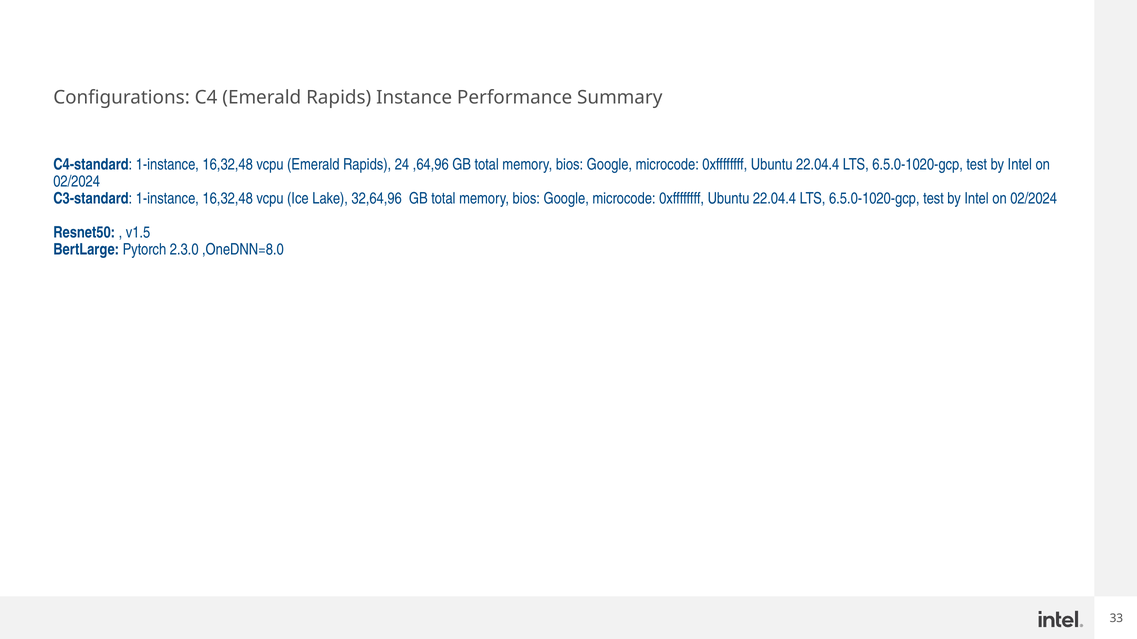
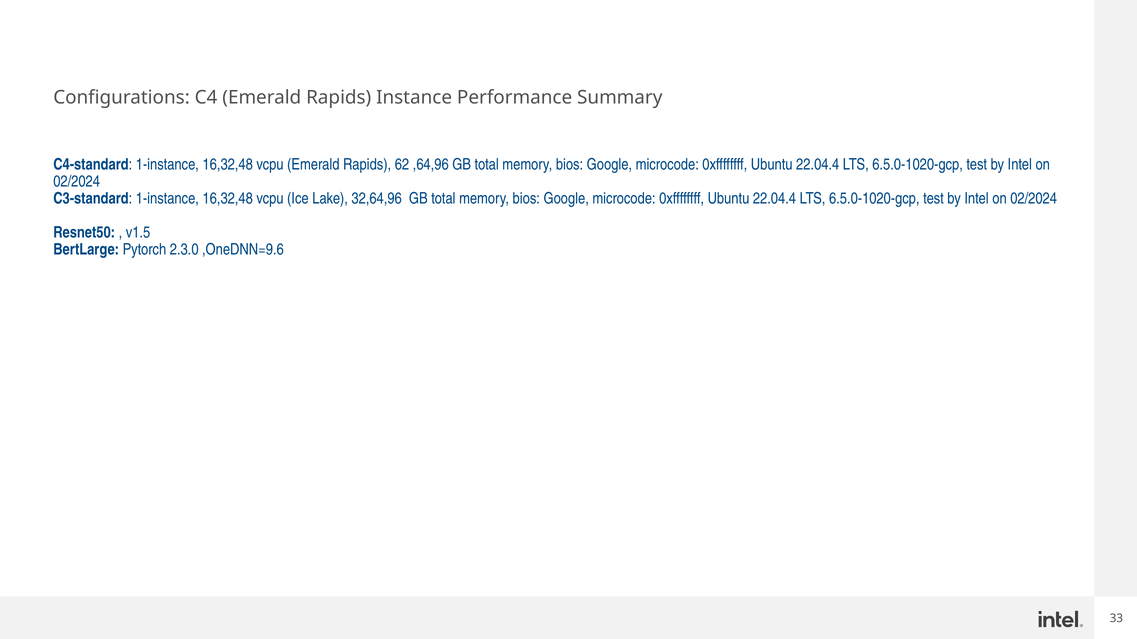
24: 24 -> 62 (402, 164)
,OneDNN=8.0: ,OneDNN=8.0 -> ,OneDNN=9.6 (243, 250)
